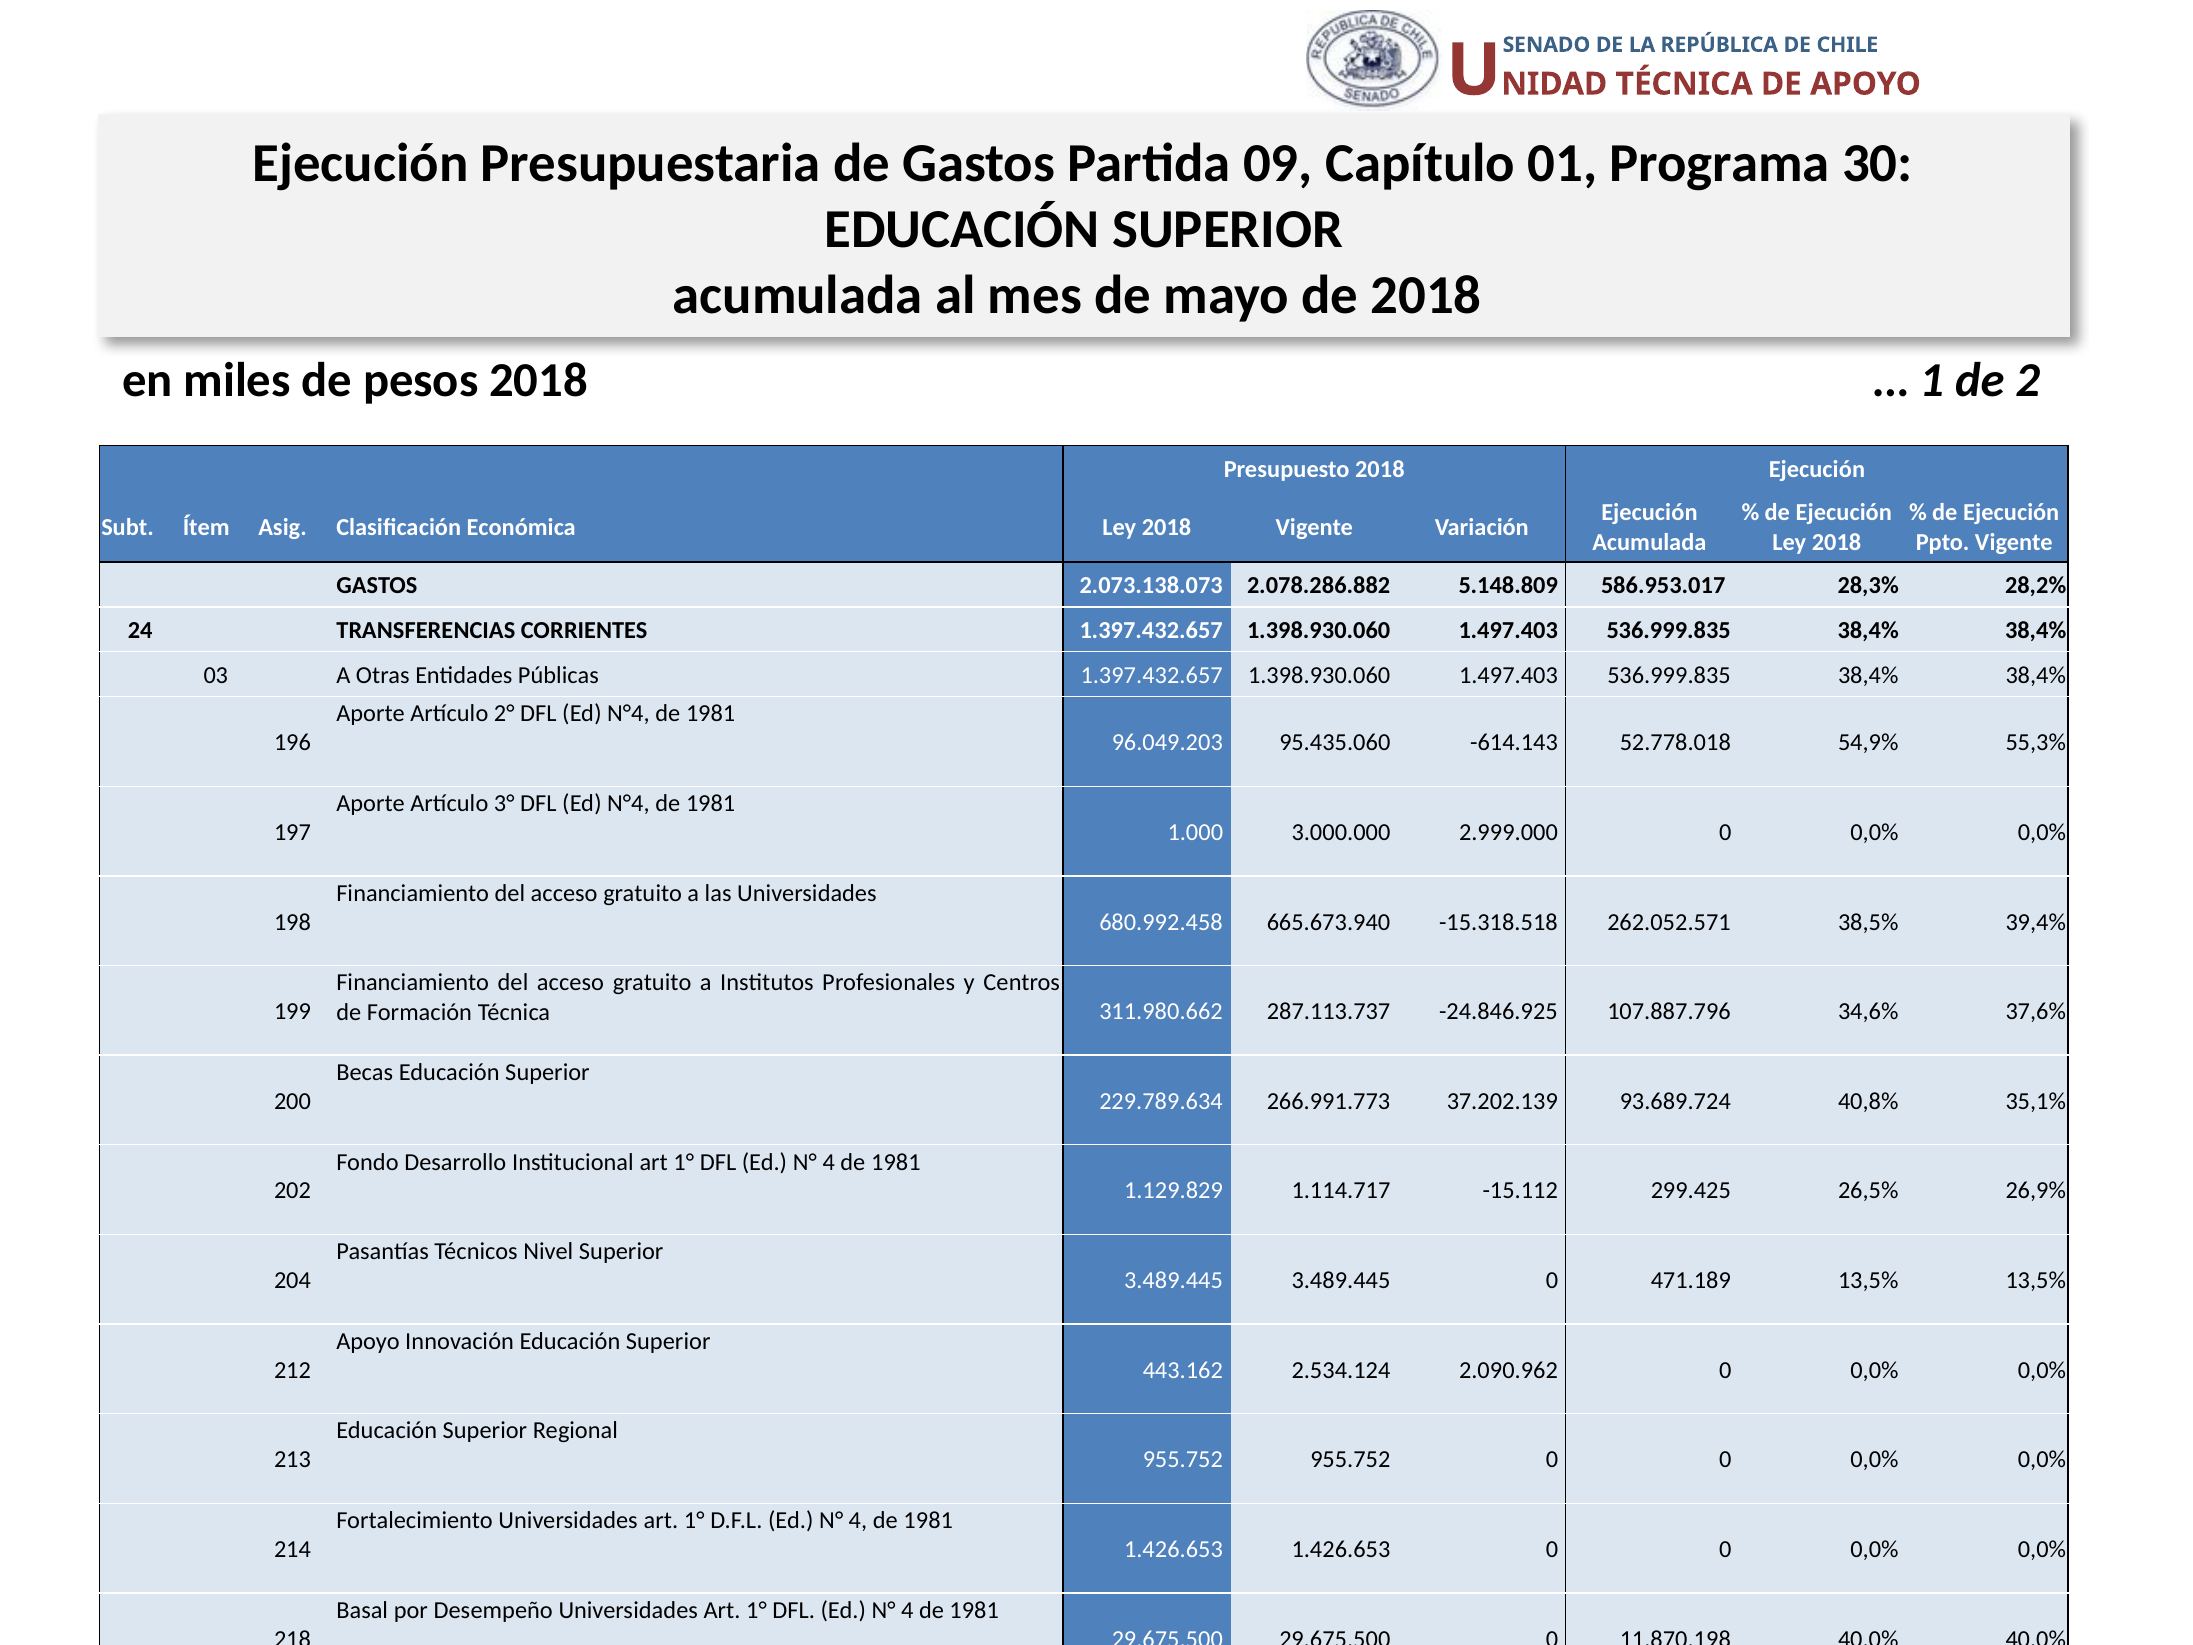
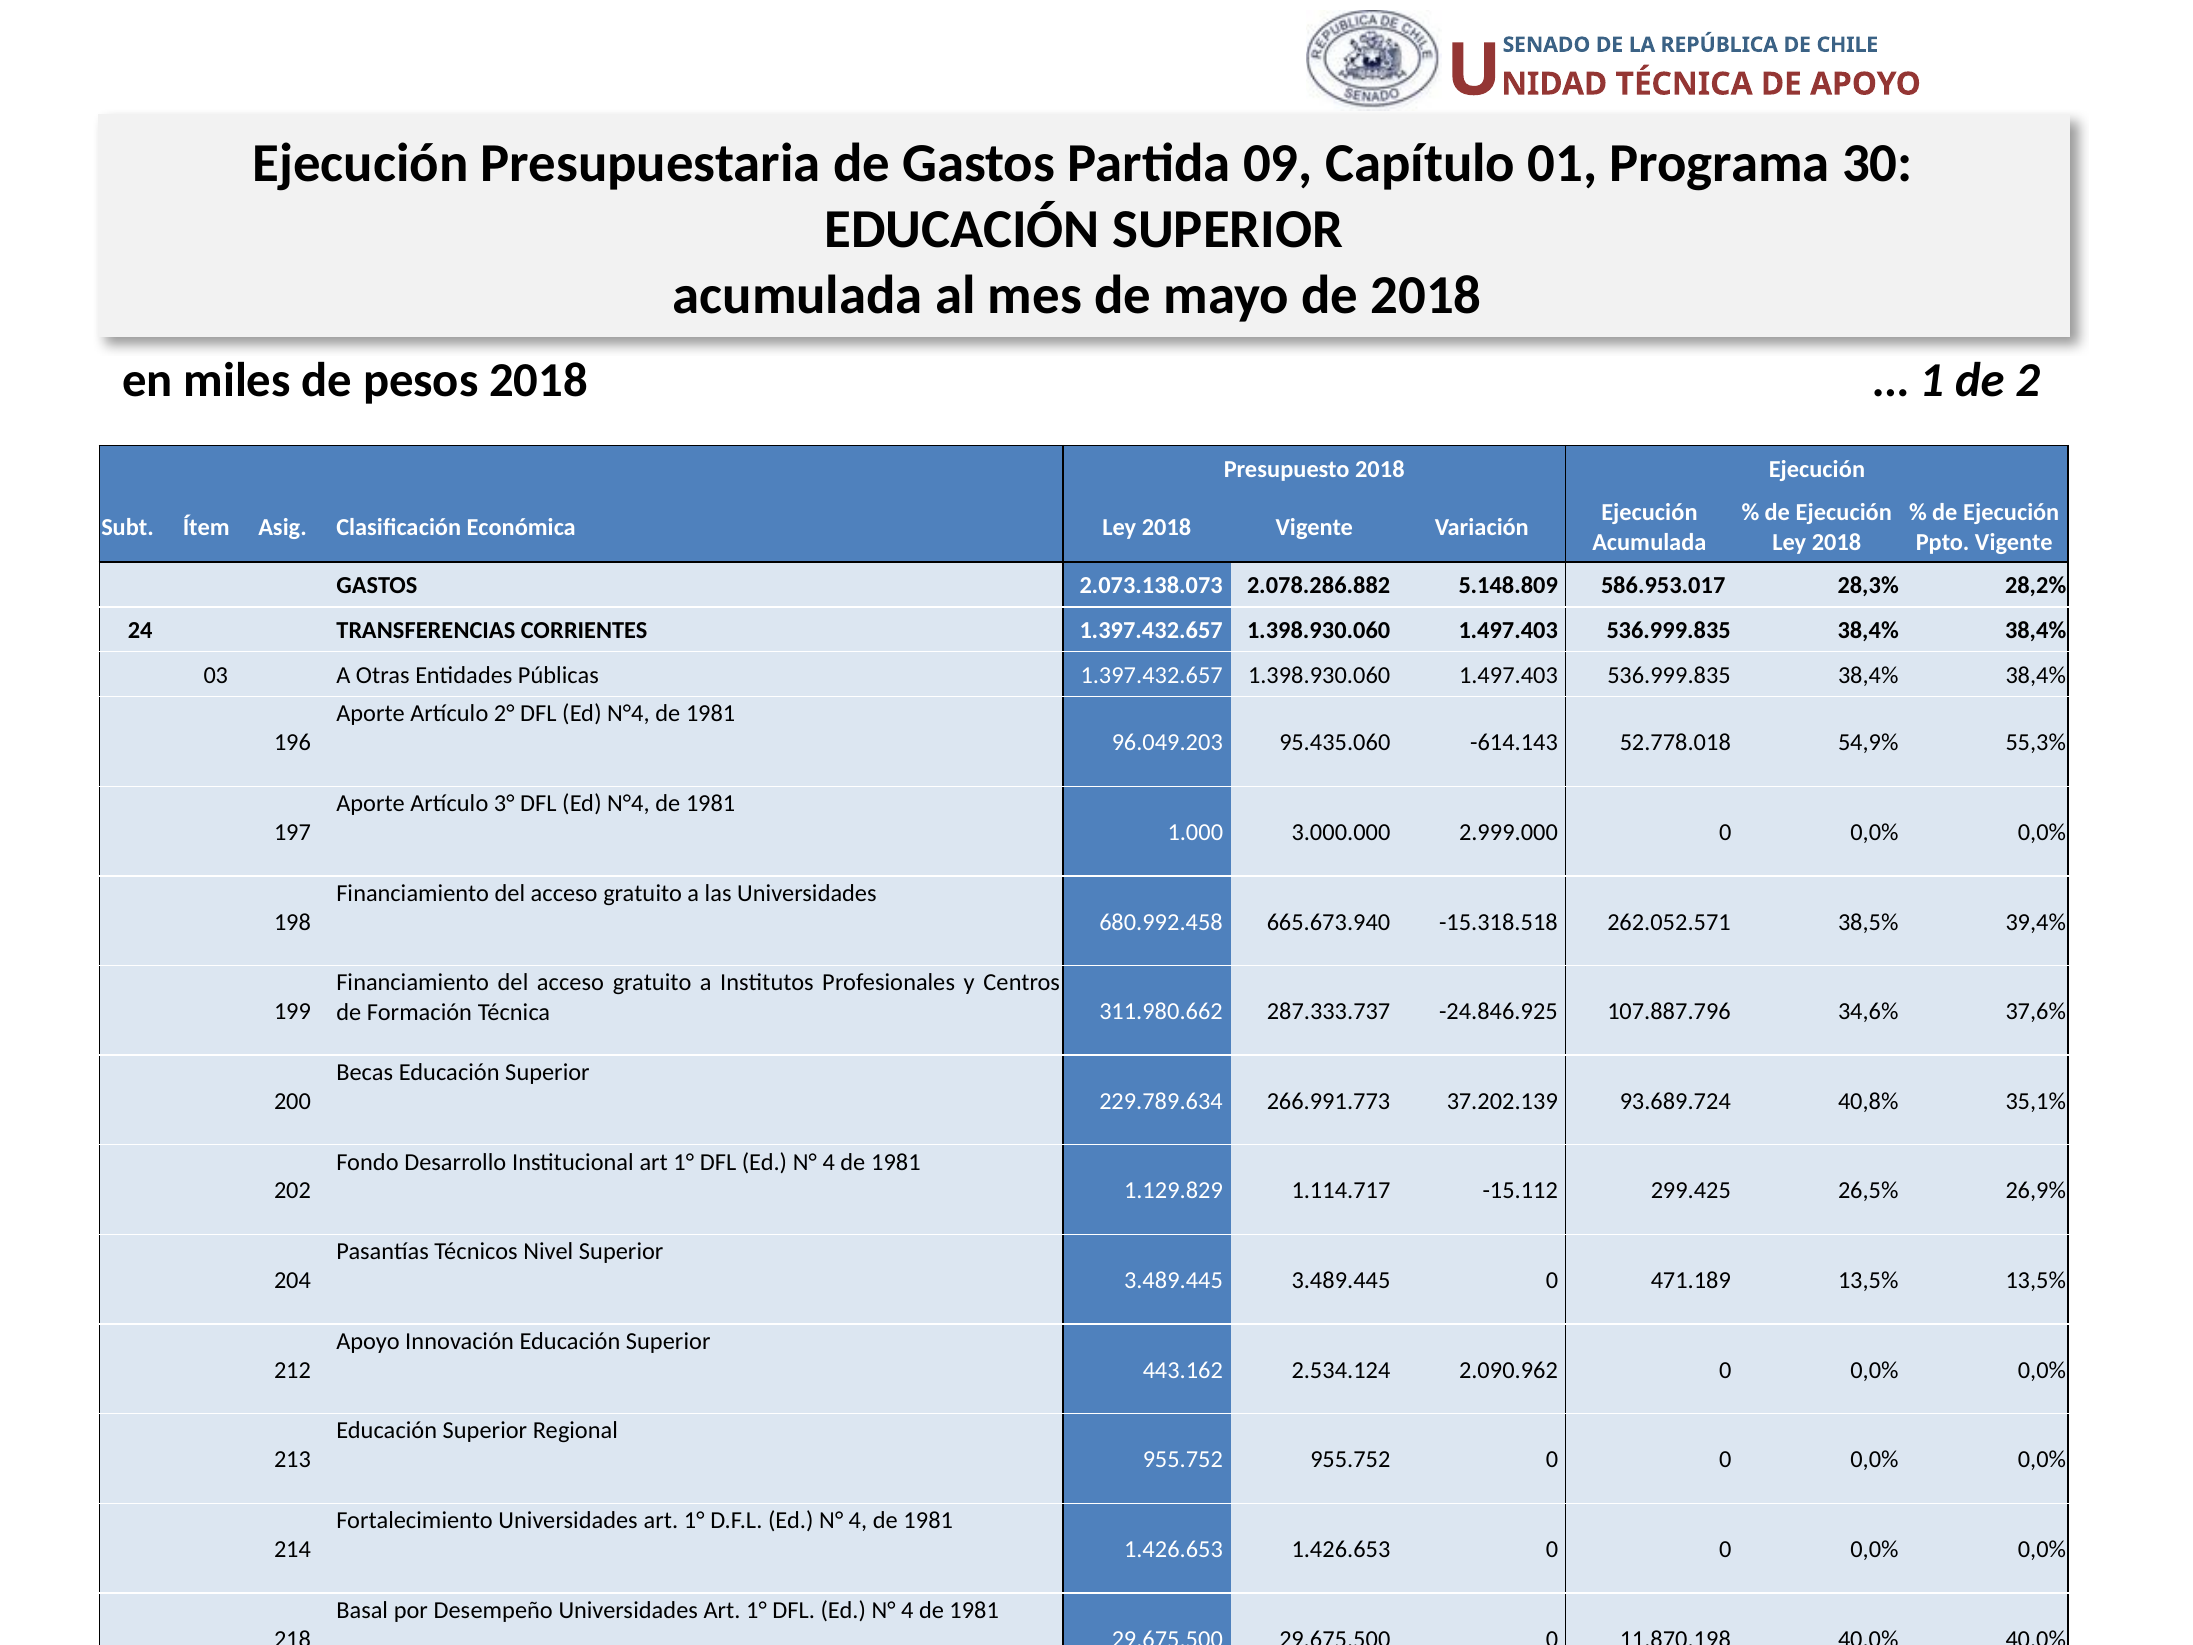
287.113.737: 287.113.737 -> 287.333.737 (1329, 1012)
